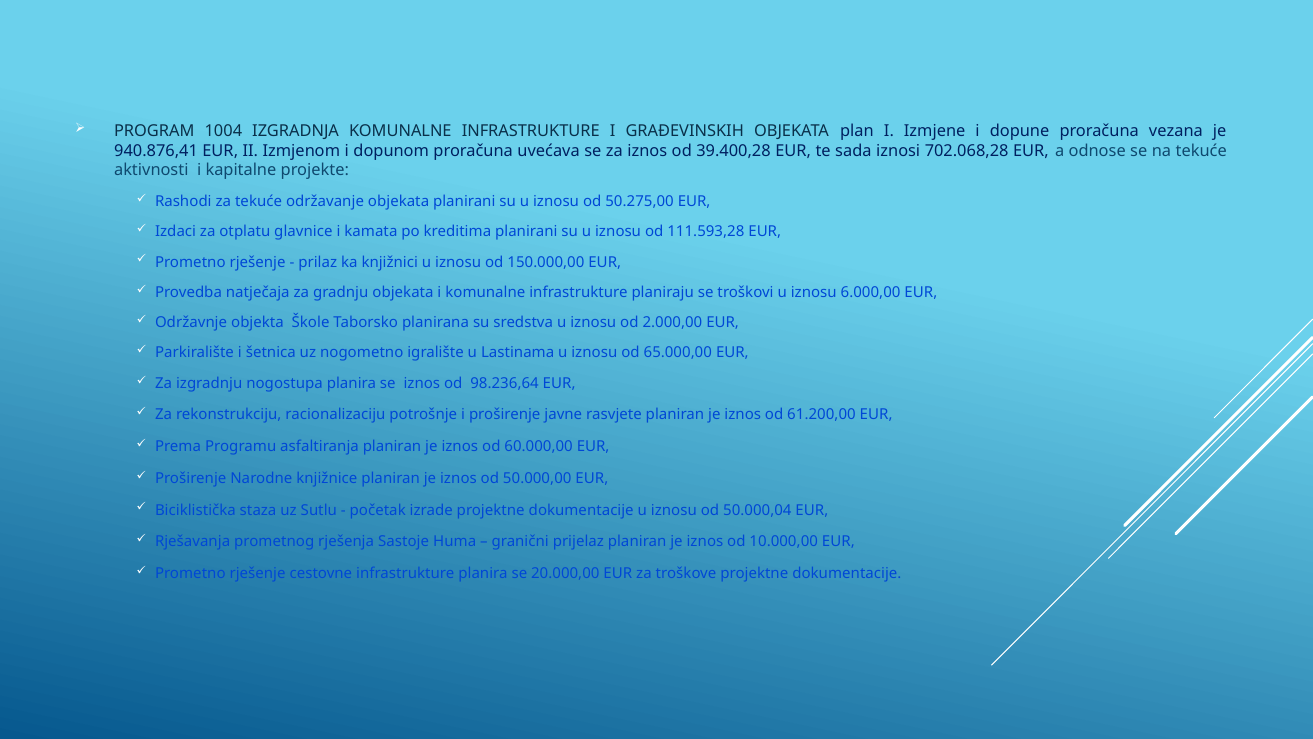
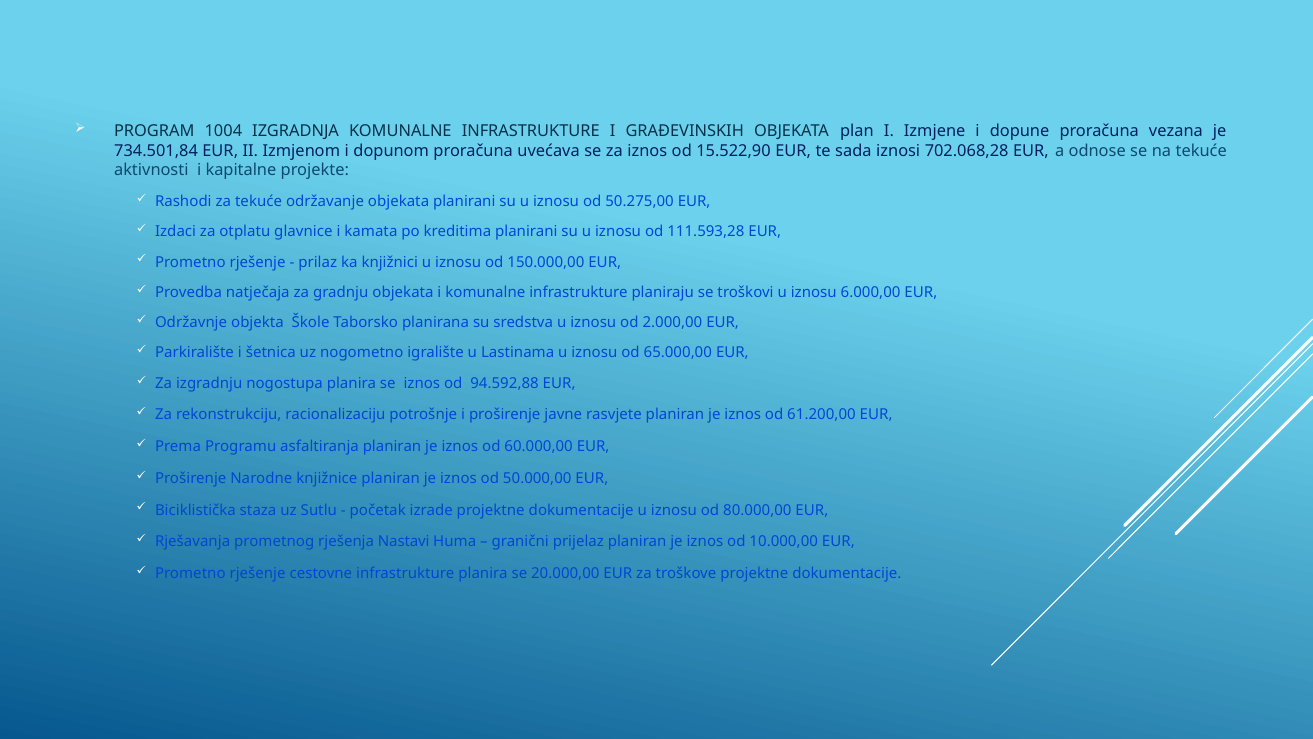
940.876,41: 940.876,41 -> 734.501,84 (156, 151)
39.400,28: 39.400,28 -> 15.522,90 (734, 151)
98.236,64: 98.236,64 -> 94.592,88 (505, 383)
50.000,04: 50.000,04 -> 80.000,00 (757, 510)
Sastoje: Sastoje -> Nastavi (404, 542)
